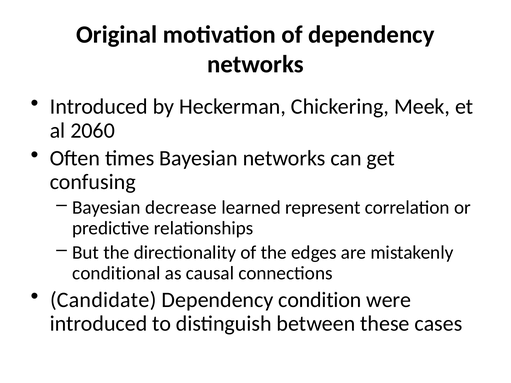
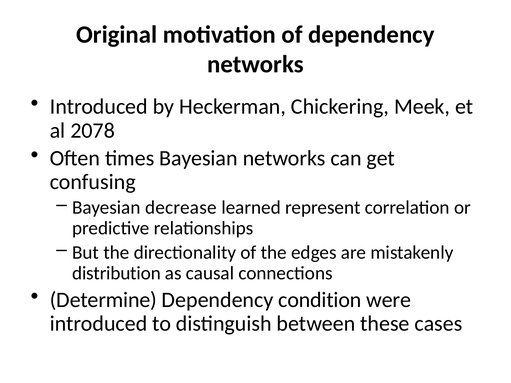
2060: 2060 -> 2078 (93, 131)
conditional: conditional -> distribution (116, 273)
Candidate: Candidate -> Determine (103, 300)
